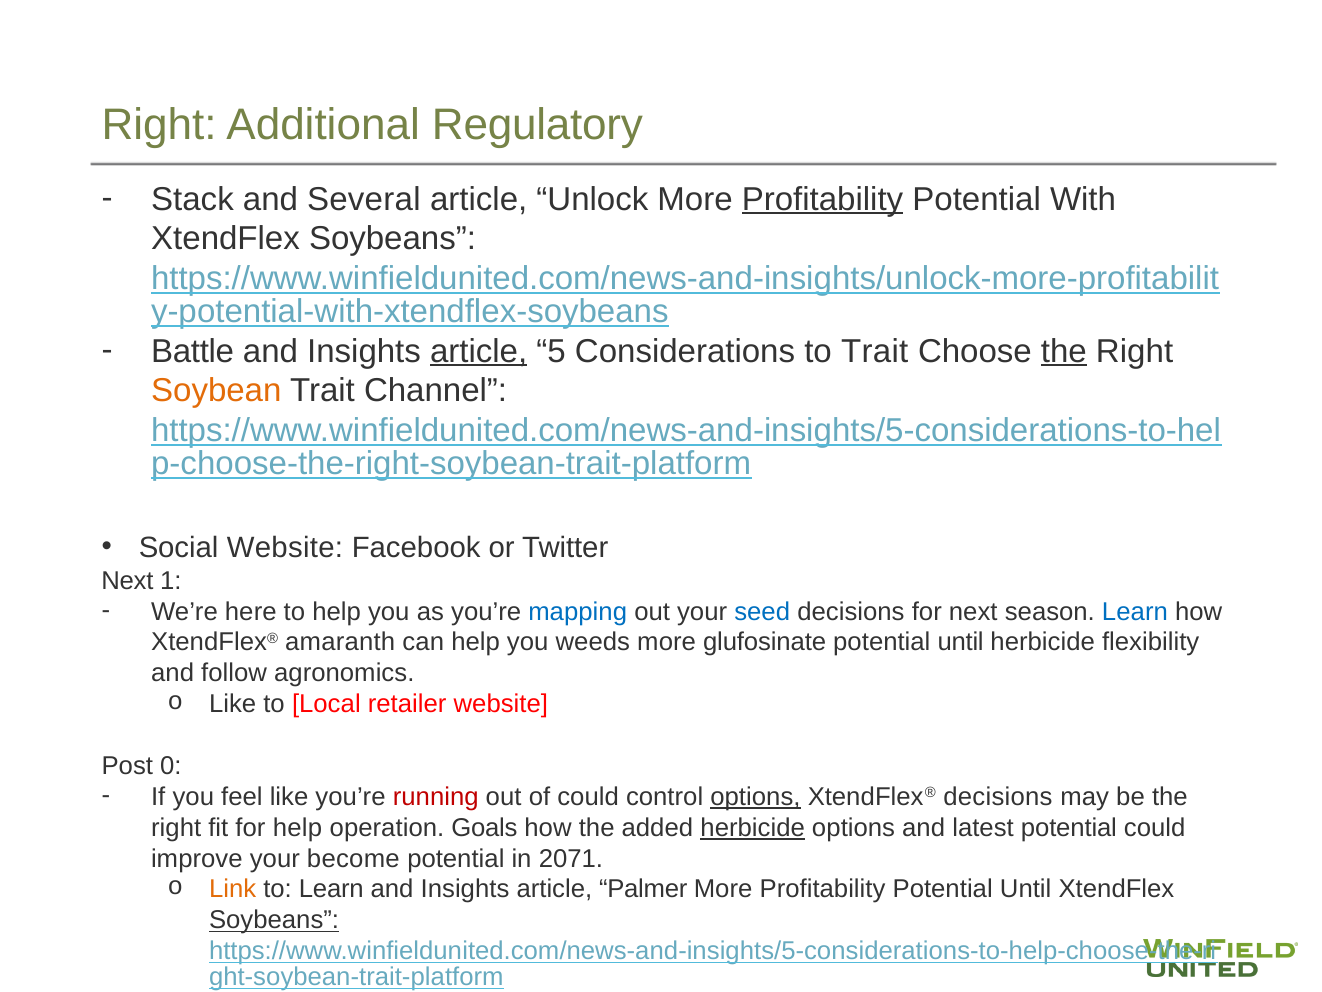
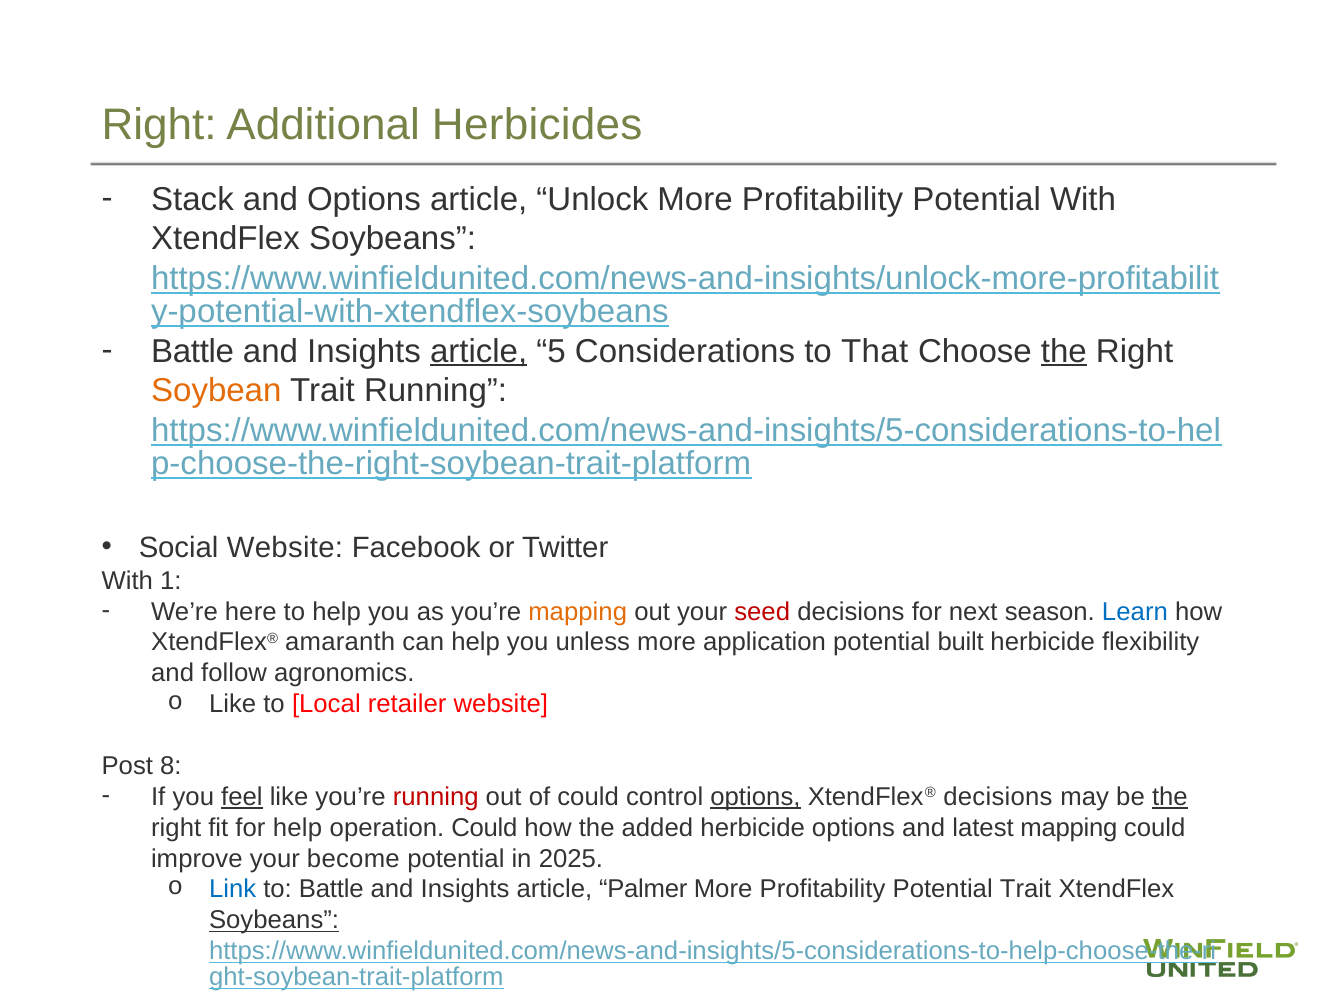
Regulatory: Regulatory -> Herbicides (537, 125)
and Several: Several -> Options (364, 199)
Profitability underline: present -> none (823, 199)
to Trait: Trait -> That (875, 351)
Trait Channel: Channel -> Running (436, 391)
Next: Next -> With (127, 580)
mapping colour: blue -> orange (578, 611)
seed colour: blue -> red (762, 611)
weeds: weeds -> unless (593, 642)
glufosinate: glufosinate -> application (765, 642)
until: until -> built (961, 642)
0: 0 -> 8 (171, 766)
feel underline: none -> present (242, 796)
the underline: none -> present (1170, 796)
operation Goals: Goals -> Could (484, 827)
herbicide underline: present -> none (753, 827)
latest potential: potential -> mapping (1069, 827)
2071: 2071 -> 2025 (571, 858)
Link colour: orange -> blue (233, 889)
to Learn: Learn -> Battle (331, 889)
Profitability Potential Until: Until -> Trait (1026, 889)
